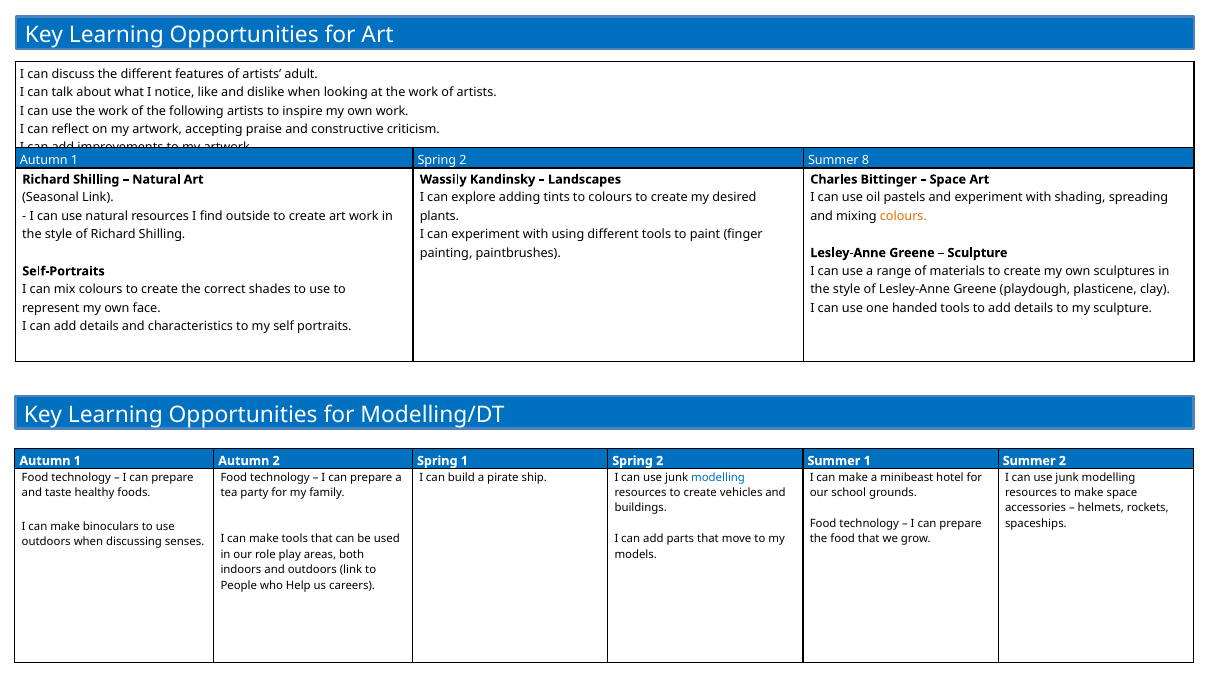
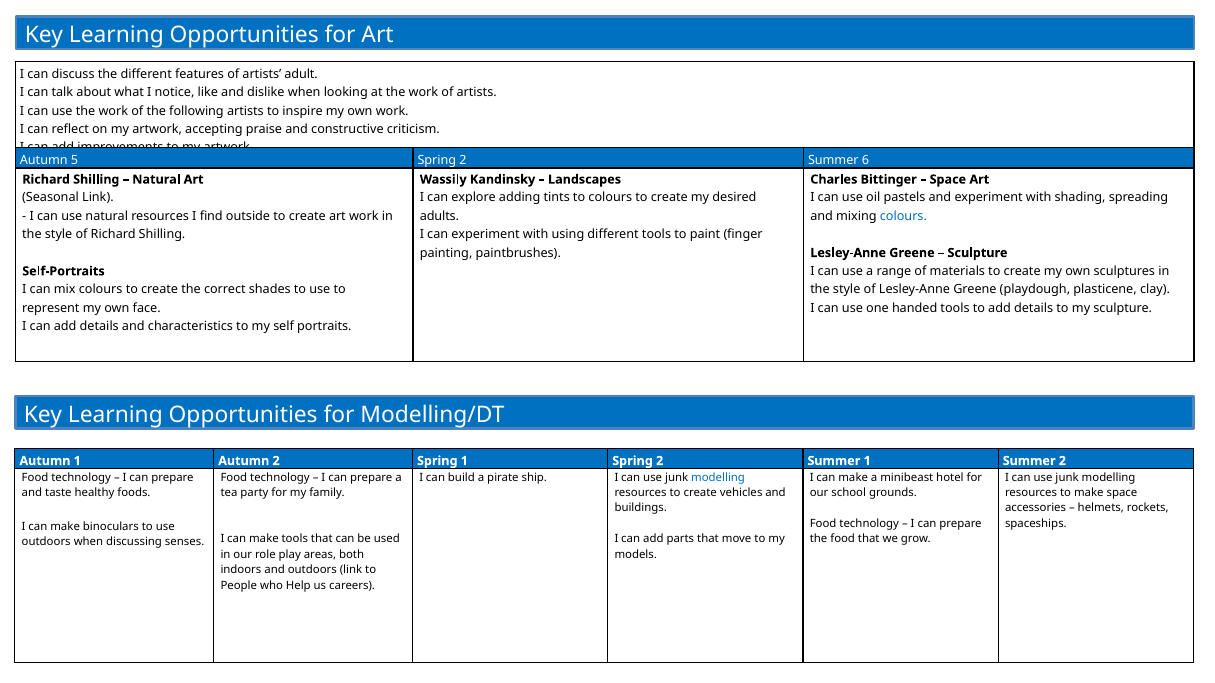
1: 1 -> 5 (75, 160)
8: 8 -> 6 (865, 160)
plants: plants -> adults (439, 216)
colours colour: orange -> blue (903, 216)
